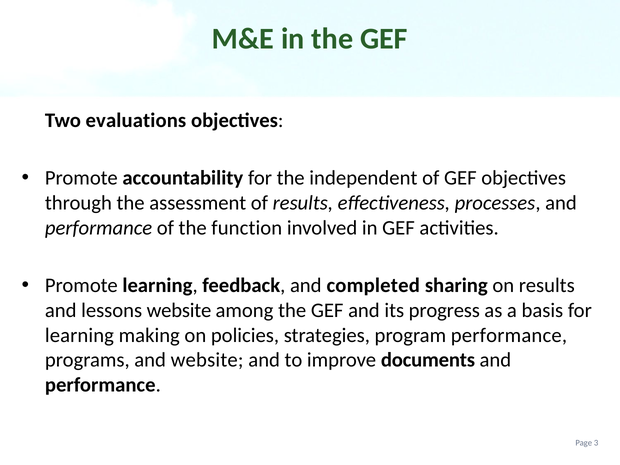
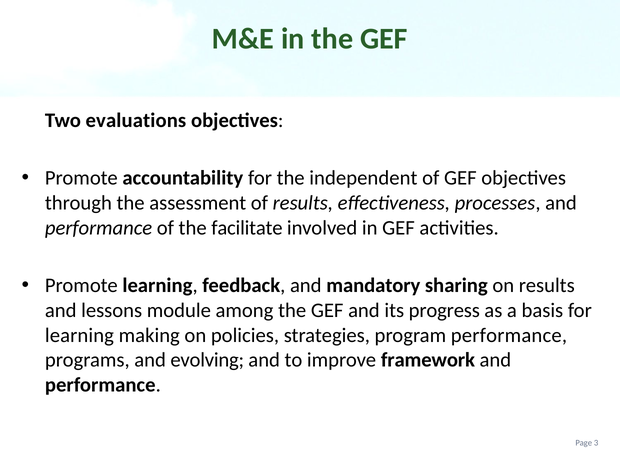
function: function -> facilitate (247, 228)
completed: completed -> mandatory (373, 286)
lessons website: website -> module (179, 310)
and website: website -> evolving (207, 360)
documents: documents -> framework (428, 360)
